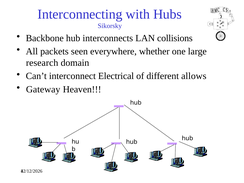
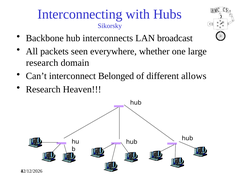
collisions: collisions -> broadcast (175, 38)
Electrical: Electrical -> Belonged (116, 76)
Gateway: Gateway -> Research (43, 89)
